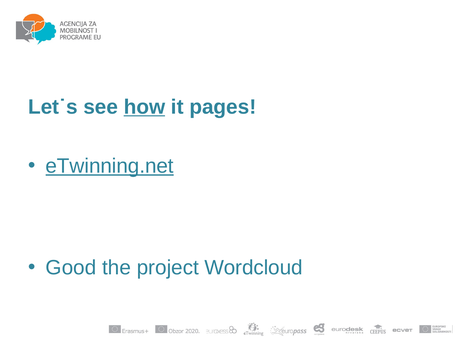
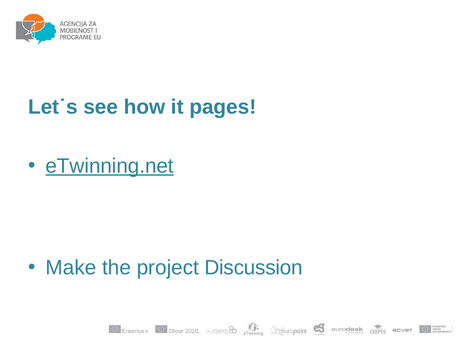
how underline: present -> none (144, 107)
Good: Good -> Make (71, 268)
Wordcloud: Wordcloud -> Discussion (254, 268)
